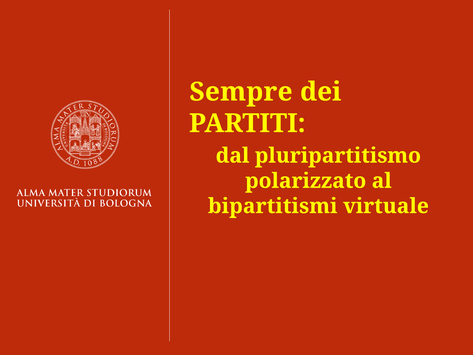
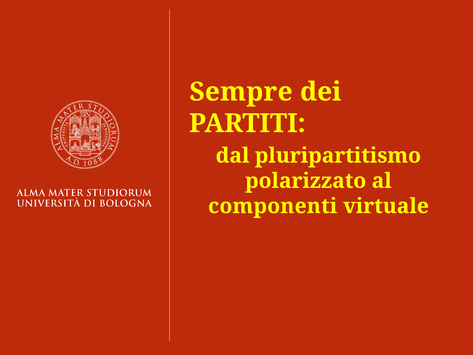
bipartitismi: bipartitismi -> componenti (273, 206)
